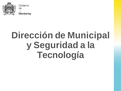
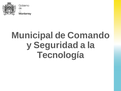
Dirección: Dirección -> Municipal (32, 35)
Municipal: Municipal -> Comando (89, 35)
